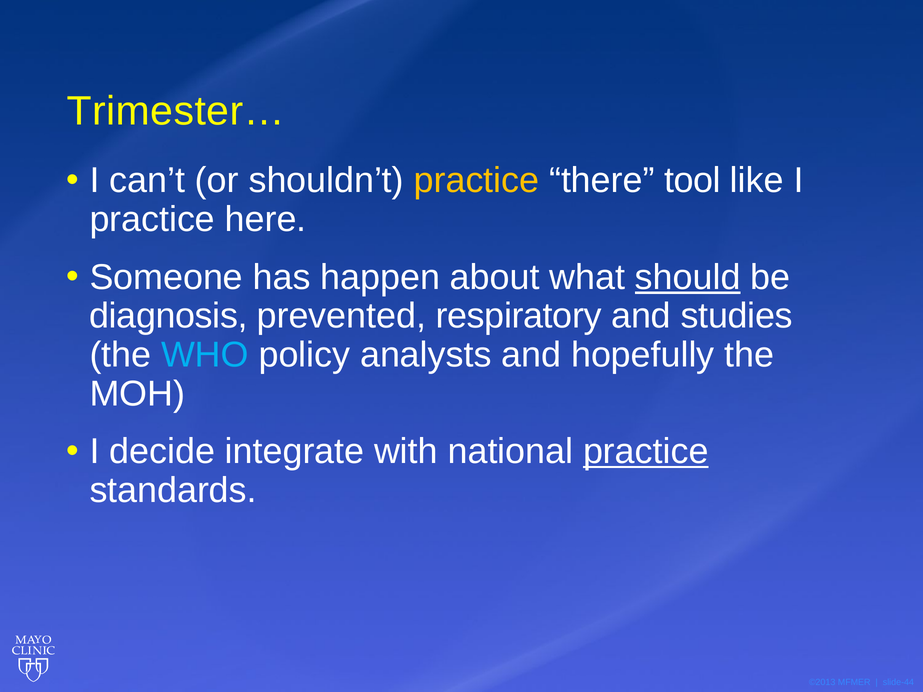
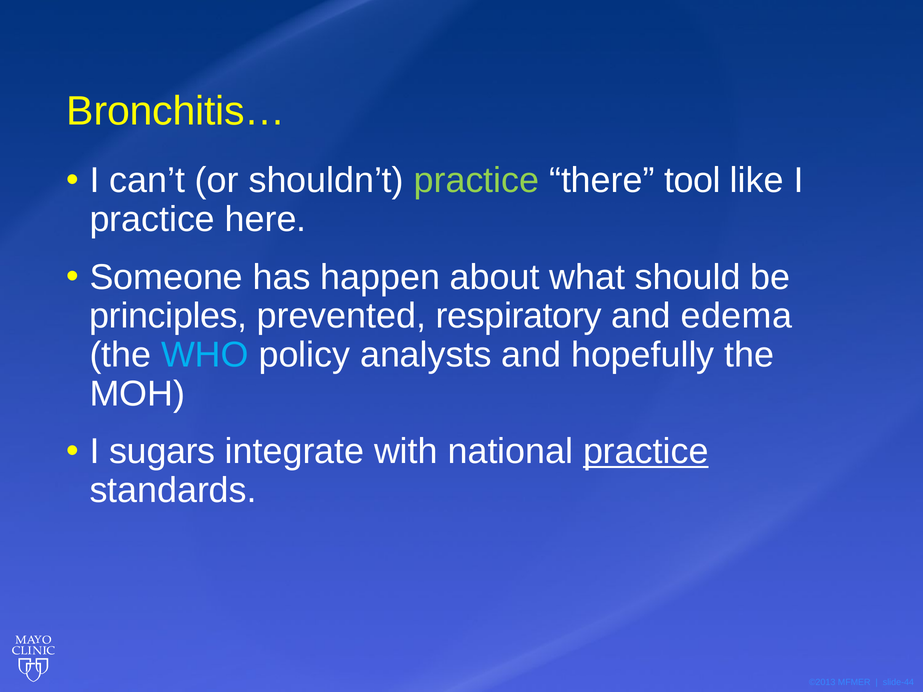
Trimester…: Trimester… -> Bronchitis… (176, 111)
practice colour: yellow -> light green (476, 181)
should underline: present -> none (688, 277)
diagnosis: diagnosis -> principles (168, 316)
studies: studies -> edema (736, 316)
decide: decide -> sugars (162, 452)
